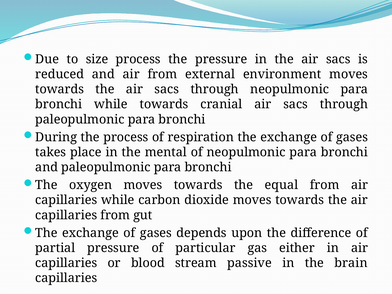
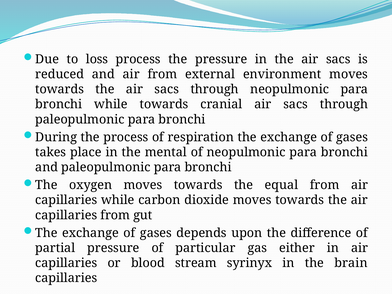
size: size -> loss (97, 59)
passive: passive -> syrinyx (250, 263)
